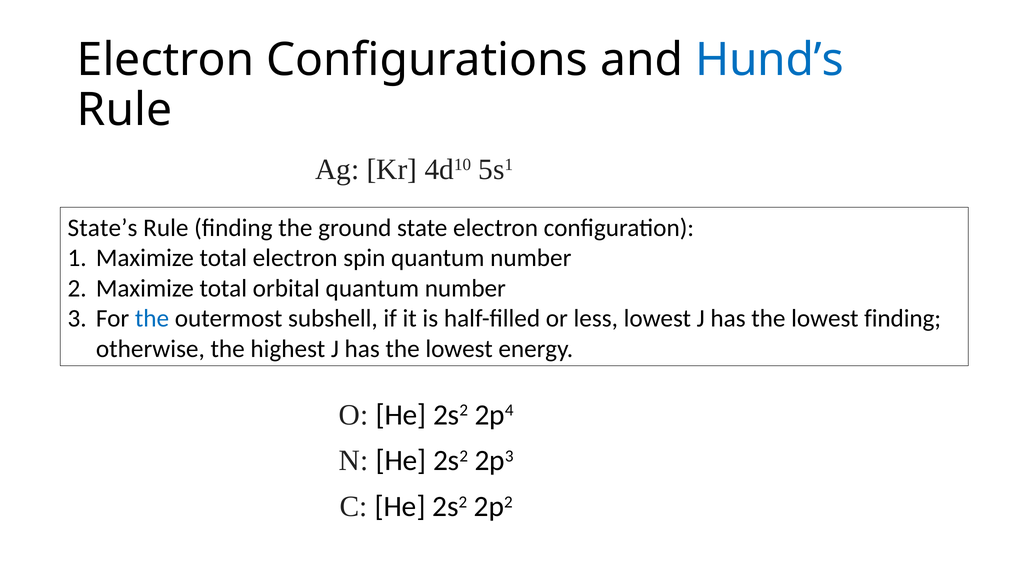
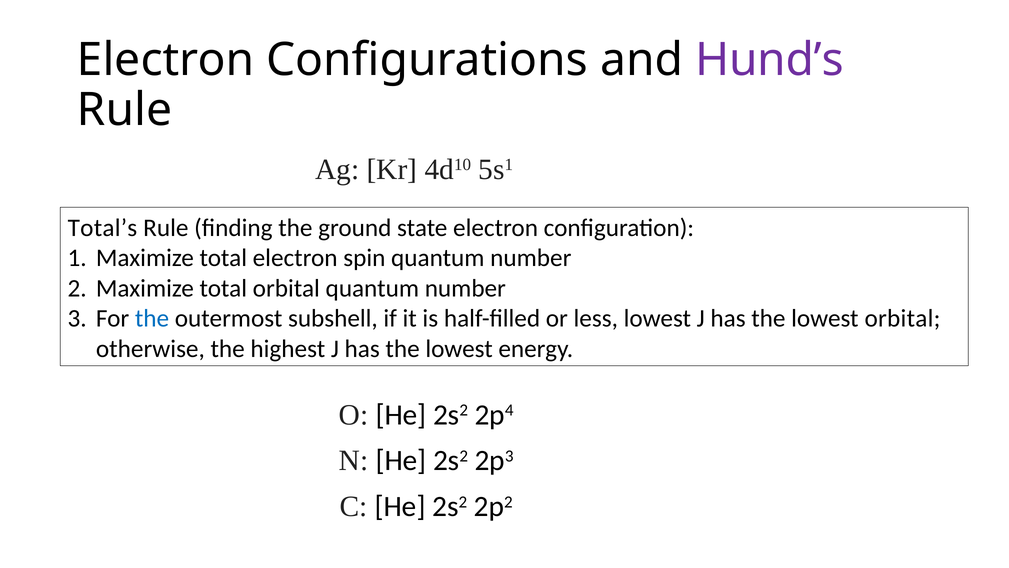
Hund’s colour: blue -> purple (769, 60)
State’s: State’s -> Total’s (102, 228)
lowest finding: finding -> orbital (902, 318)
